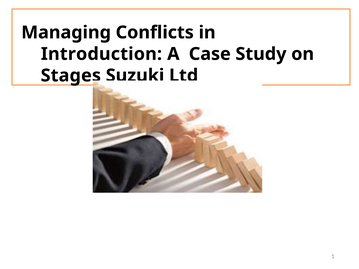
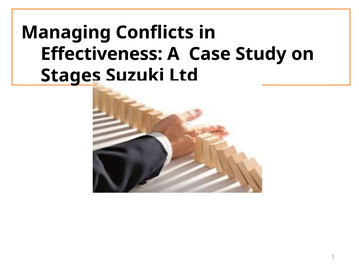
Introduction: Introduction -> Effectiveness (102, 54)
